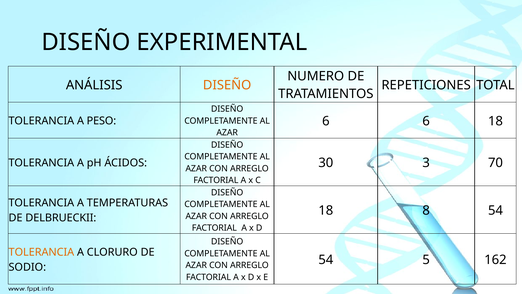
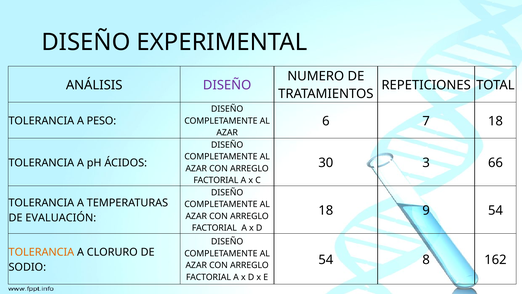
DISEÑO colour: orange -> purple (227, 85)
6 6: 6 -> 7 (426, 121)
70: 70 -> 66 (495, 163)
8: 8 -> 9 (426, 210)
DELBRUECKII: DELBRUECKII -> EVALUACIÓN (61, 218)
5: 5 -> 8 (426, 259)
